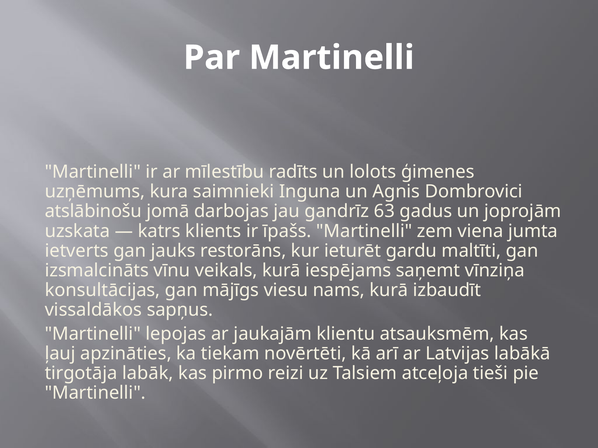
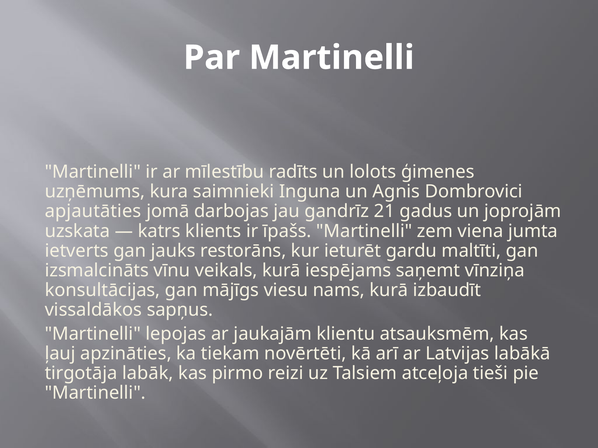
atslābinošu: atslābinošu -> apjautāties (93, 212)
63: 63 -> 21 (384, 212)
